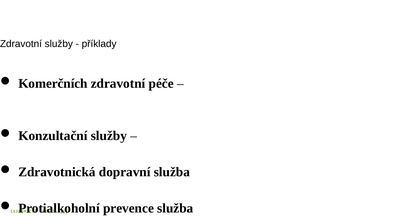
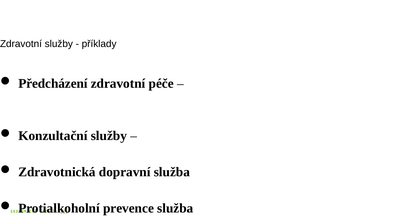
Komerčních: Komerčních -> Předcházení (53, 83)
